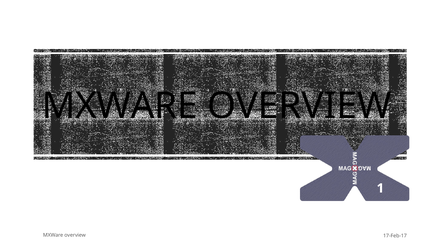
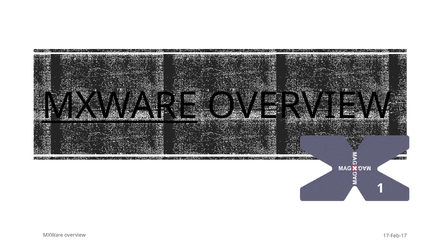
MXWARE underline: none -> present (120, 106)
